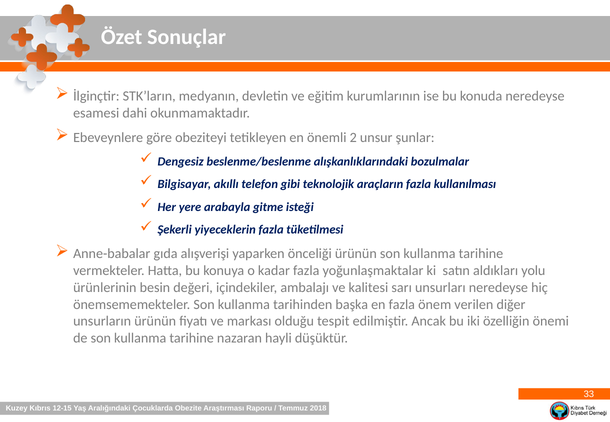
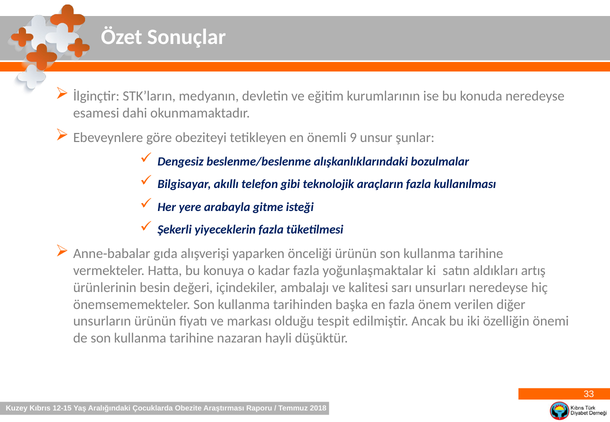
2: 2 -> 9 (353, 138)
yolu: yolu -> artış (533, 271)
